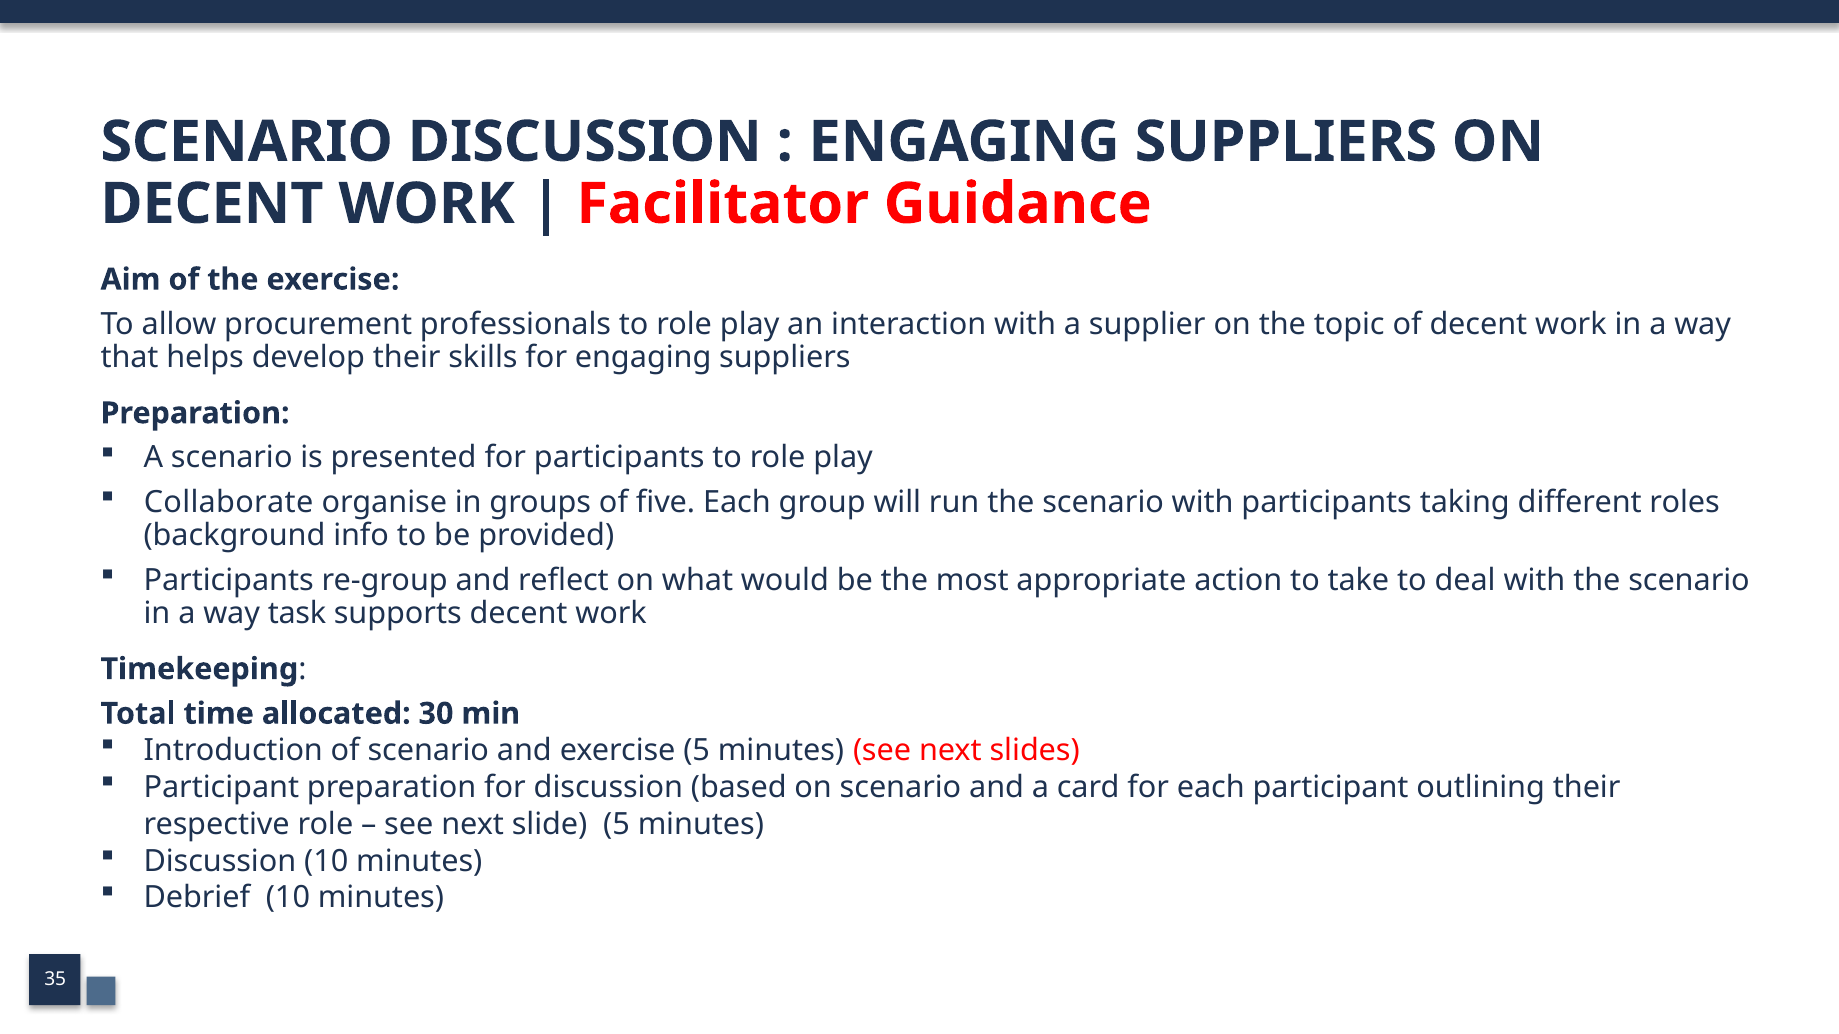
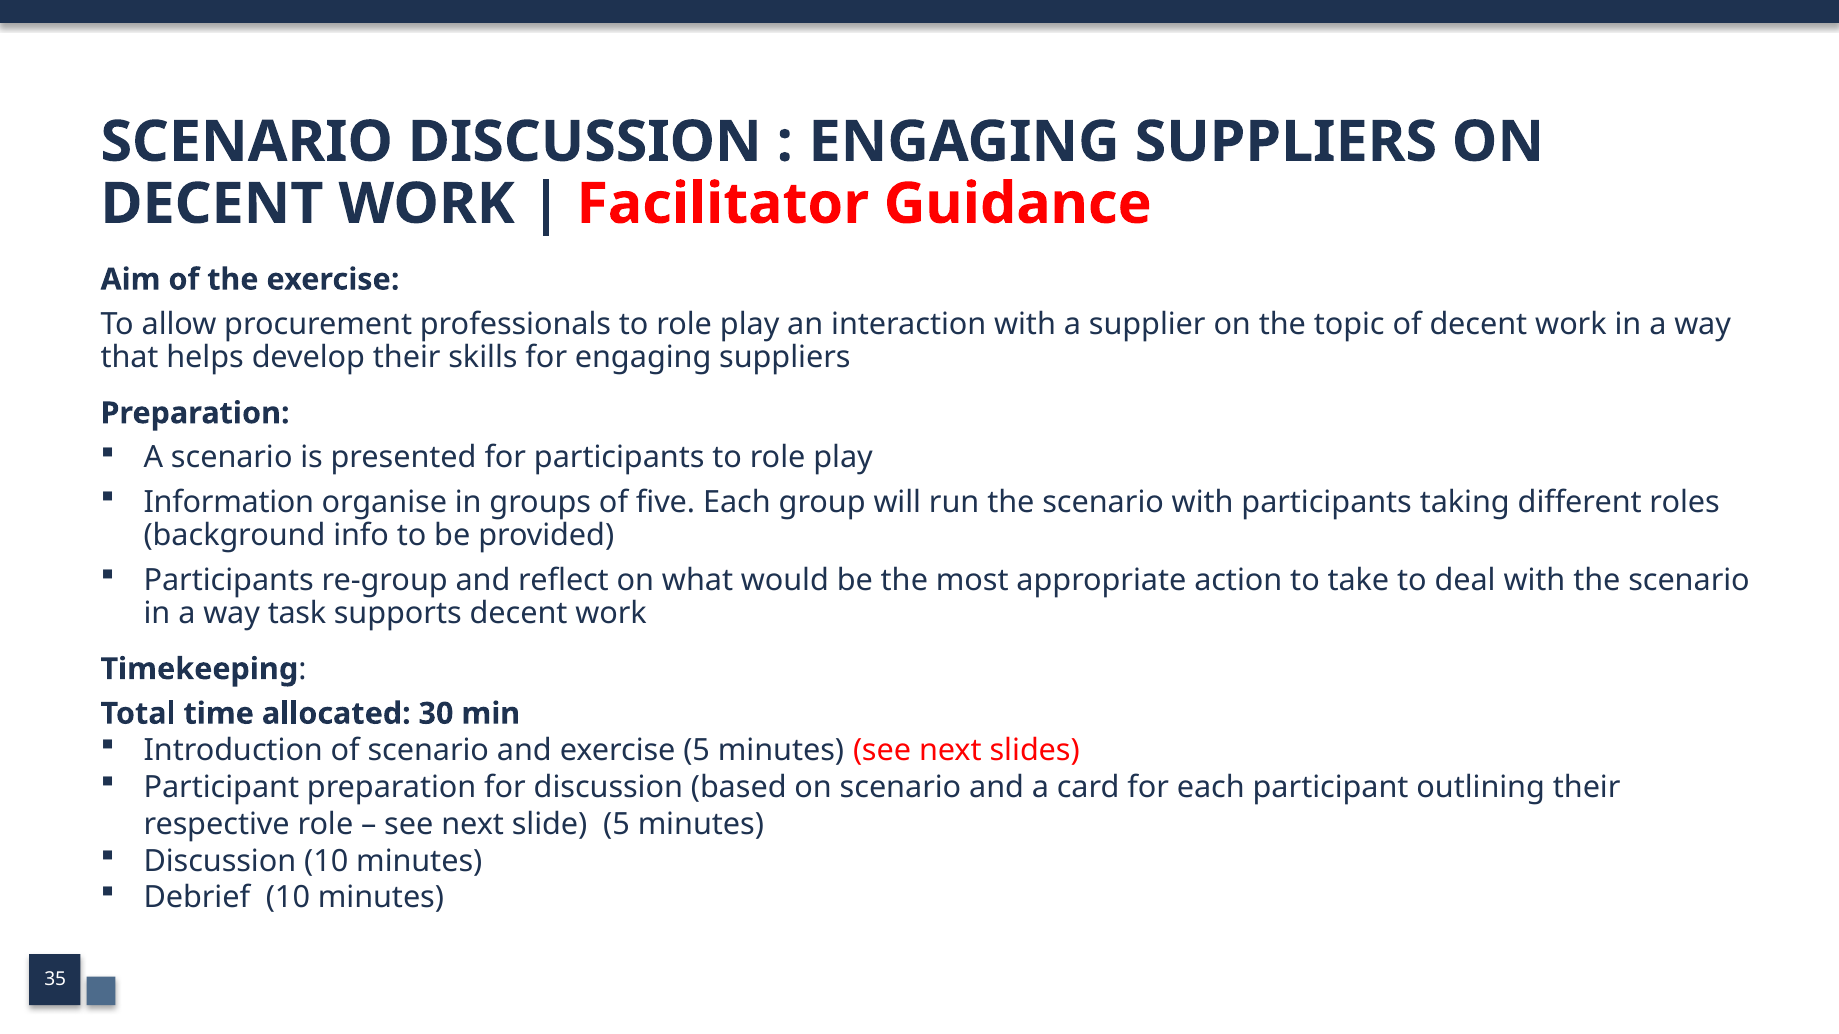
Collaborate: Collaborate -> Information (229, 503)
